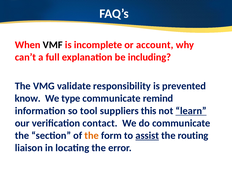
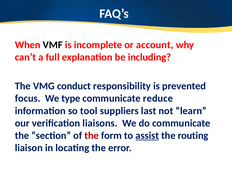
validate: validate -> conduct (74, 86)
know: know -> focus (28, 98)
remind: remind -> reduce (158, 98)
this: this -> last (149, 111)
learn underline: present -> none (191, 111)
contact: contact -> liaisons (100, 123)
the colour: orange -> red (92, 136)
